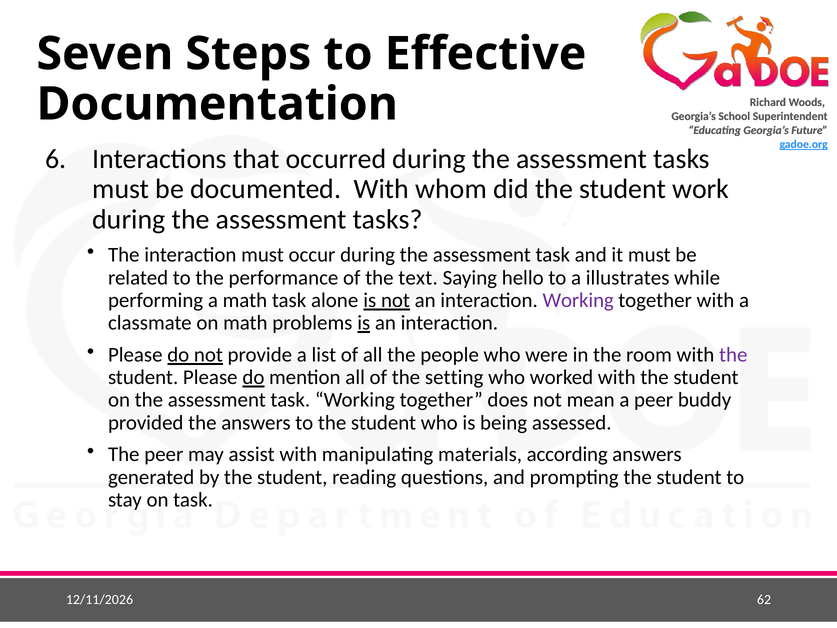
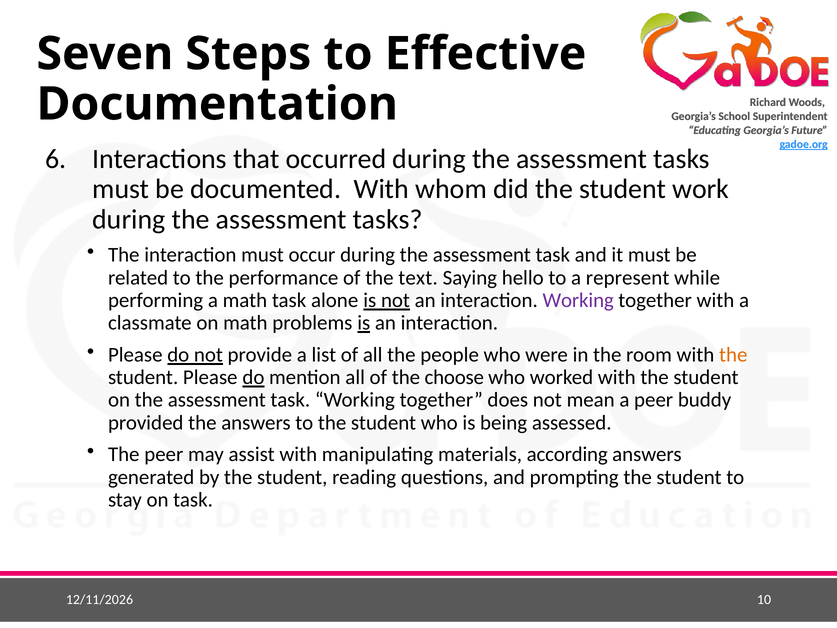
illustrates: illustrates -> represent (628, 278)
the colour: purple -> orange (733, 355)
setting: setting -> choose (454, 377)
62: 62 -> 10 (764, 599)
